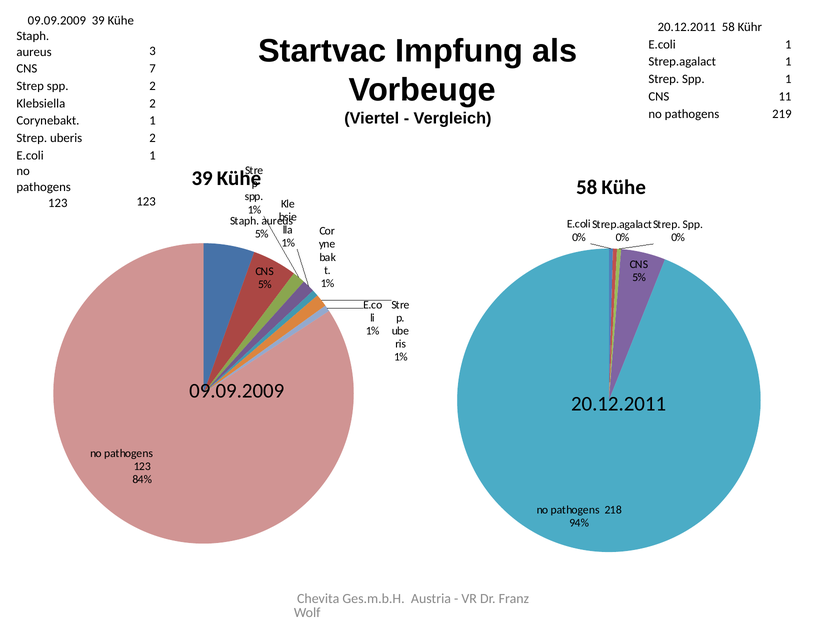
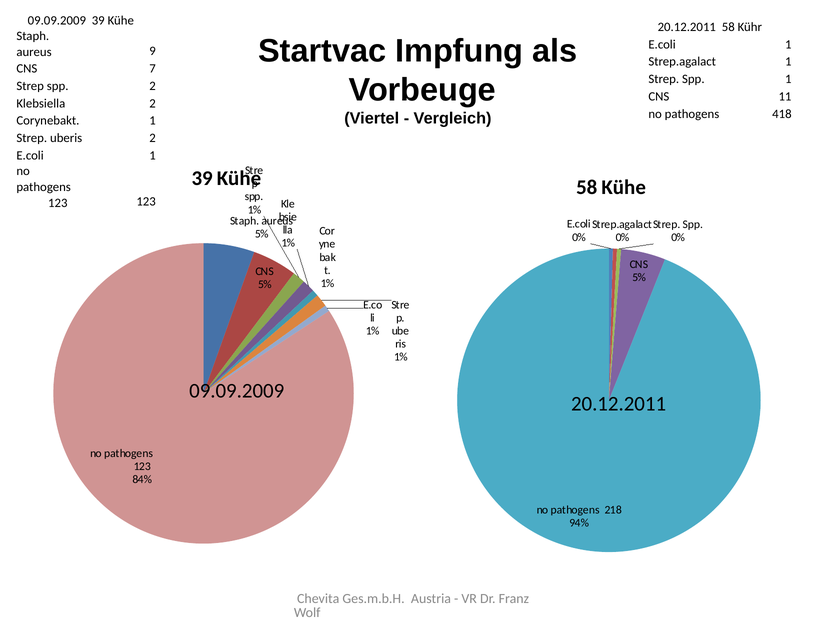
3: 3 -> 9 (153, 51)
219: 219 -> 418 (782, 114)
